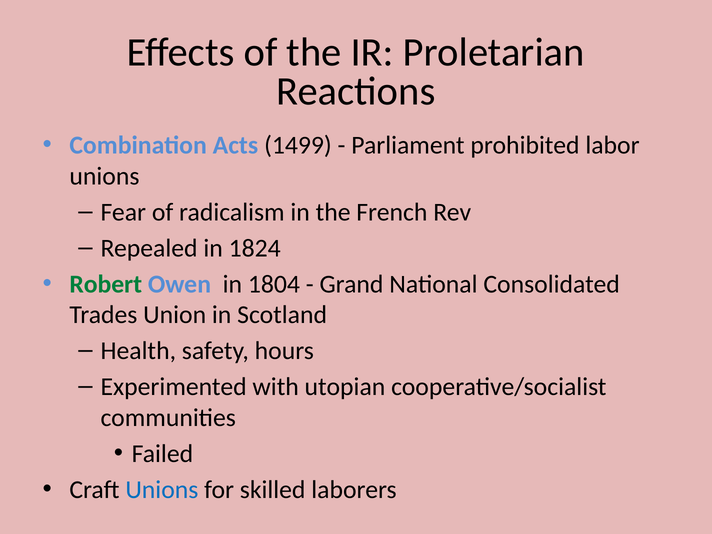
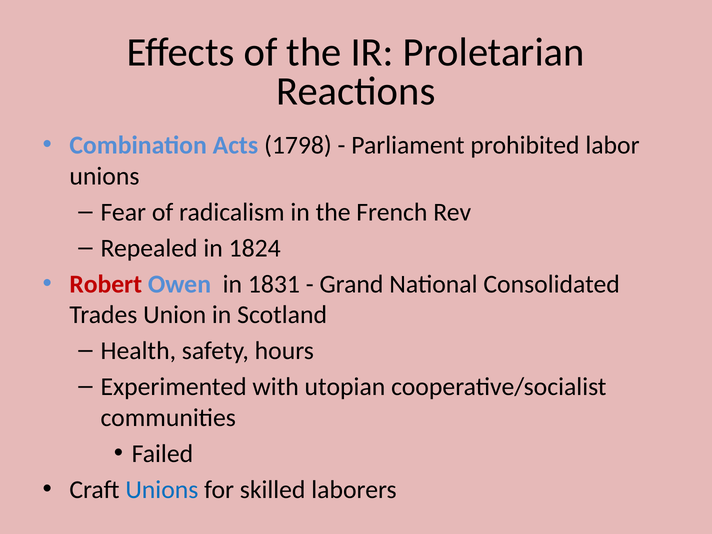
1499: 1499 -> 1798 (298, 145)
Robert colour: green -> red (106, 284)
1804: 1804 -> 1831 (274, 284)
